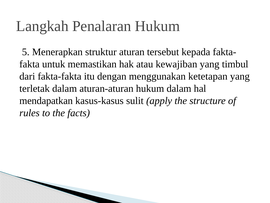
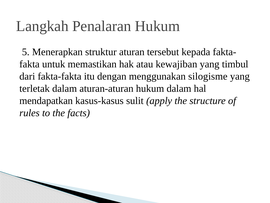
ketetapan: ketetapan -> silogisme (208, 76)
